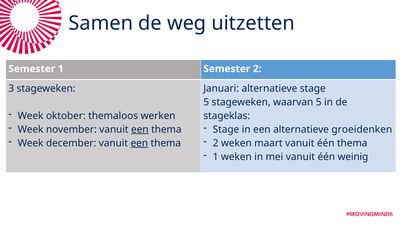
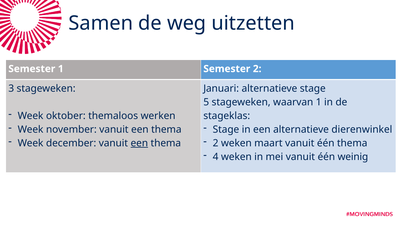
waarvan 5: 5 -> 1 (319, 102)
een underline: present -> none (140, 129)
groeidenken: groeidenken -> dierenwinkel (362, 129)
1: 1 -> 4 (216, 157)
